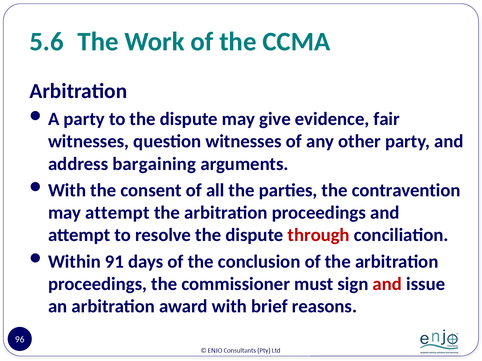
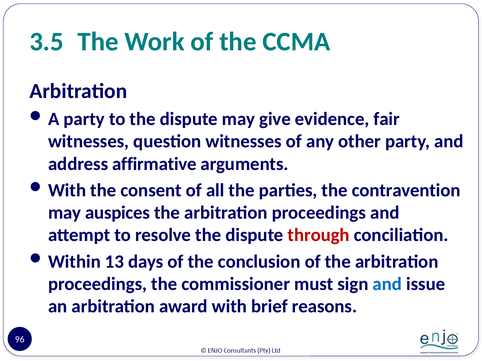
5.6: 5.6 -> 3.5 (46, 42)
bargaining: bargaining -> affirmative (154, 164)
may attempt: attempt -> auspices (118, 213)
91: 91 -> 13 (114, 262)
and colour: red -> blue (387, 284)
